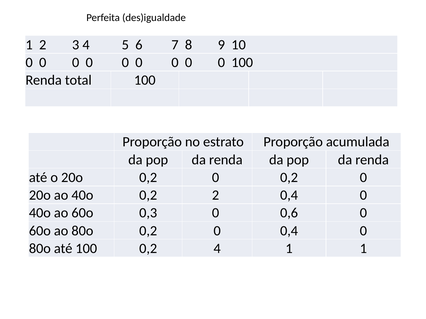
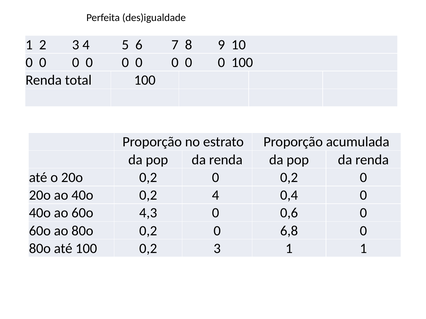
0,2 2: 2 -> 4 (216, 195)
0,3: 0,3 -> 4,3 (148, 213)
0 0,4: 0,4 -> 6,8 (289, 231)
0,2 4: 4 -> 3 (217, 249)
